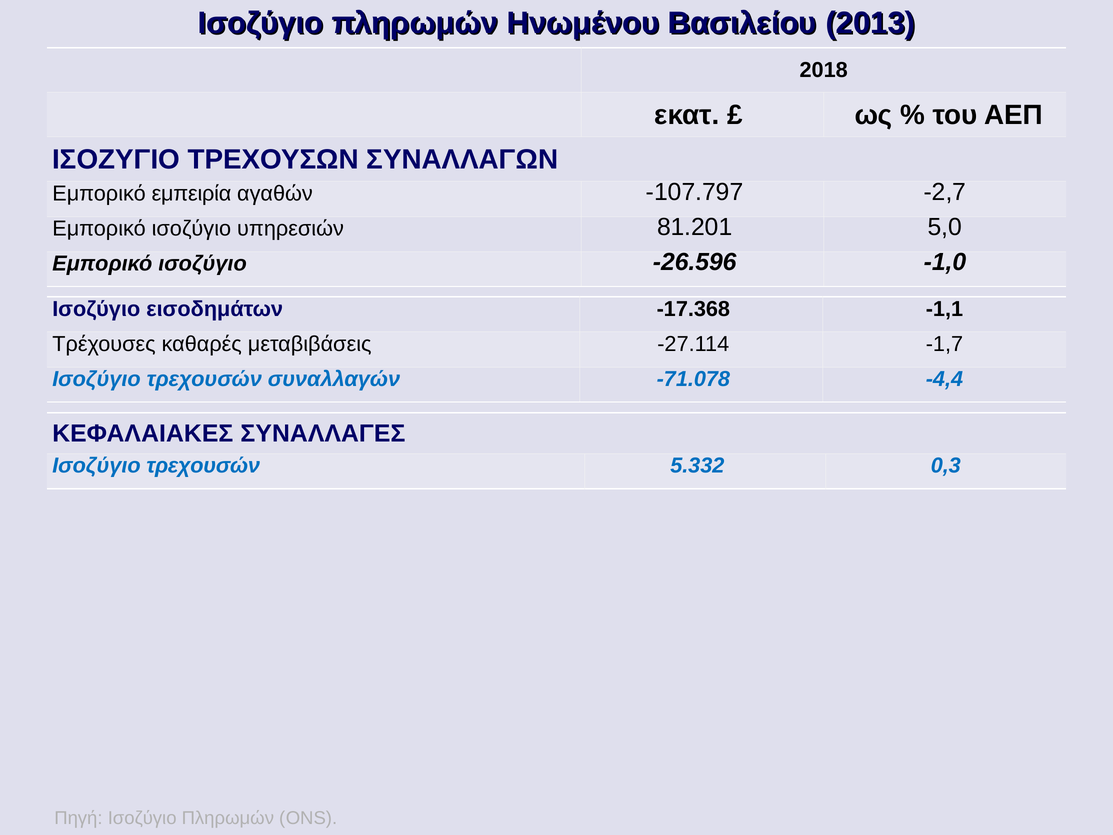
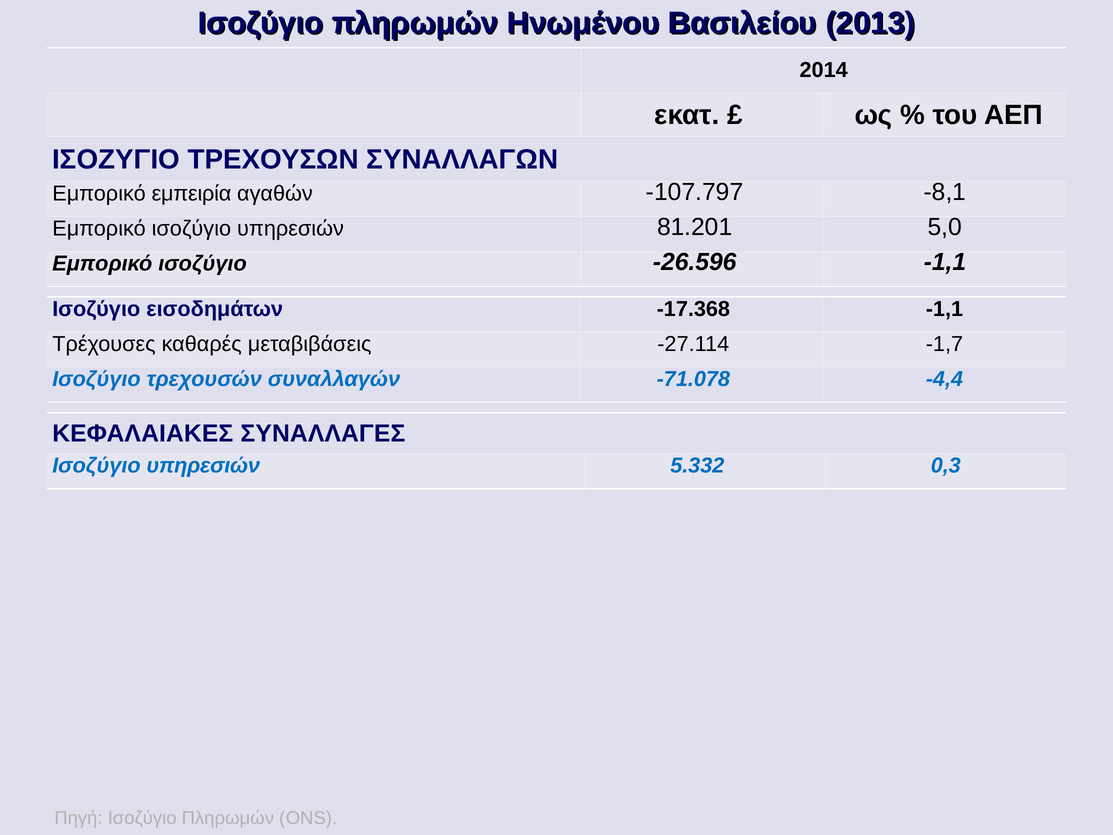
2018: 2018 -> 2014 (824, 70)
-2,7: -2,7 -> -8,1 (945, 192)
-26.596 -1,0: -1,0 -> -1,1 (945, 262)
τρεχουσών: τρεχουσών -> υπηρεσιών (203, 466)
